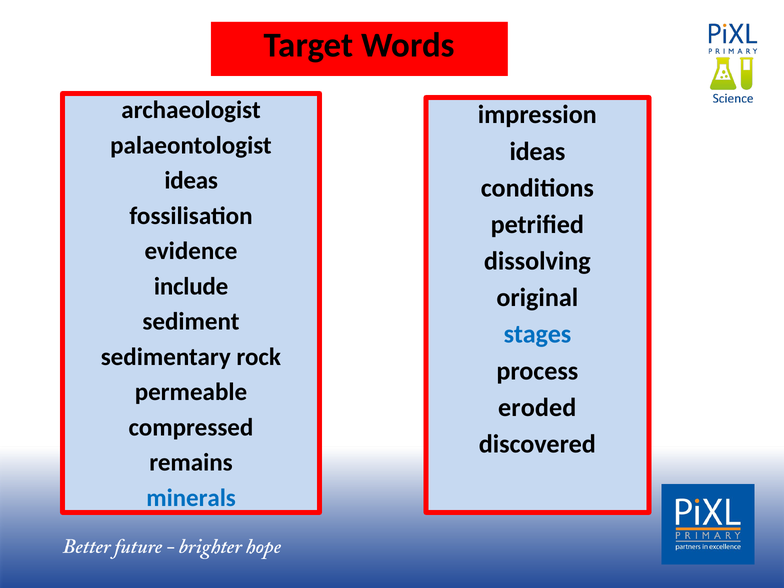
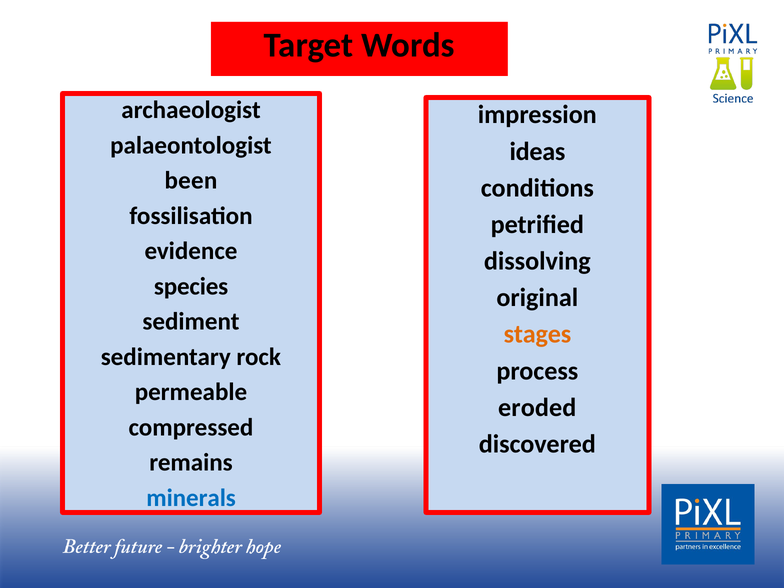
ideas: ideas -> been (191, 181)
include: include -> species (191, 286)
stages colour: blue -> orange (537, 334)
